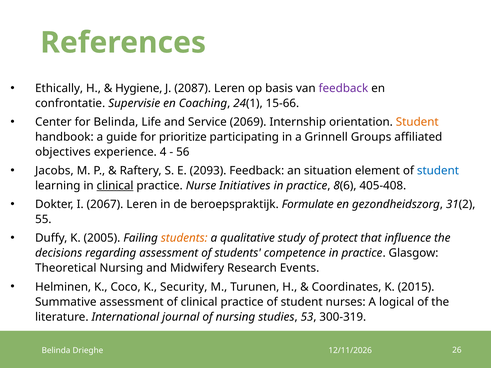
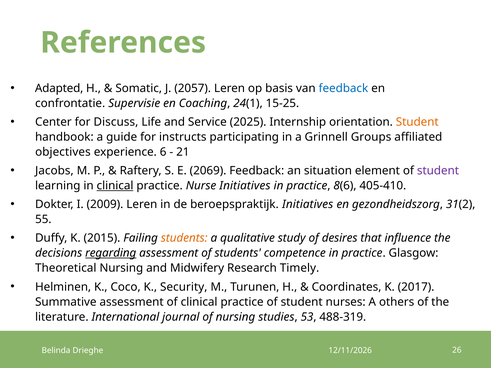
Ethically: Ethically -> Adapted (59, 88)
Hygiene: Hygiene -> Somatic (139, 88)
2087: 2087 -> 2057 (193, 88)
feedback colour: purple -> blue (343, 88)
15-66: 15-66 -> 15-25 (282, 103)
for Belinda: Belinda -> Discuss (116, 122)
2069: 2069 -> 2025 (248, 122)
prioritize: prioritize -> instructs (183, 137)
4: 4 -> 6 (163, 152)
56: 56 -> 21 (183, 152)
2093: 2093 -> 2069 (208, 171)
student colour: blue -> purple (438, 171)
405-408: 405-408 -> 405-410 (383, 186)
2067: 2067 -> 2009 (105, 205)
beroepspraktijk Formulate: Formulate -> Initiatives (308, 205)
2005: 2005 -> 2015 (102, 238)
protect: protect -> desires (340, 238)
regarding underline: none -> present (111, 253)
Events: Events -> Timely (300, 268)
2015: 2015 -> 2017 (416, 287)
logical: logical -> others (397, 302)
300-319: 300-319 -> 488-319 (343, 317)
